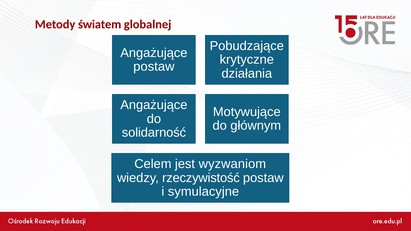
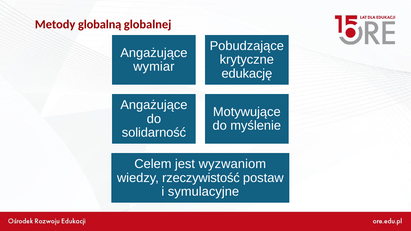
światem: światem -> globalną (100, 25)
postaw: postaw -> wymiar (154, 67)
działania: działania -> edukację (247, 74)
głównym: głównym -> myślenie (256, 126)
